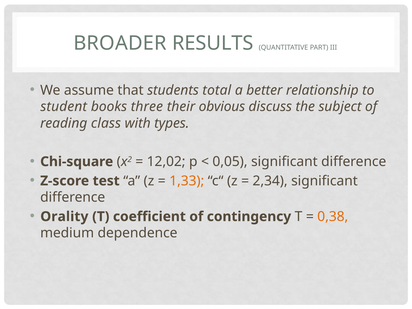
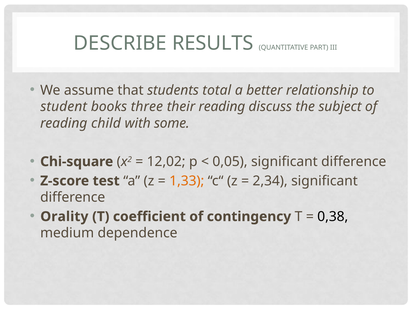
BROADER: BROADER -> DESCRIBE (120, 43)
their obvious: obvious -> reading (222, 107)
class: class -> child (106, 123)
types: types -> some (172, 123)
0,38 colour: orange -> black (333, 217)
